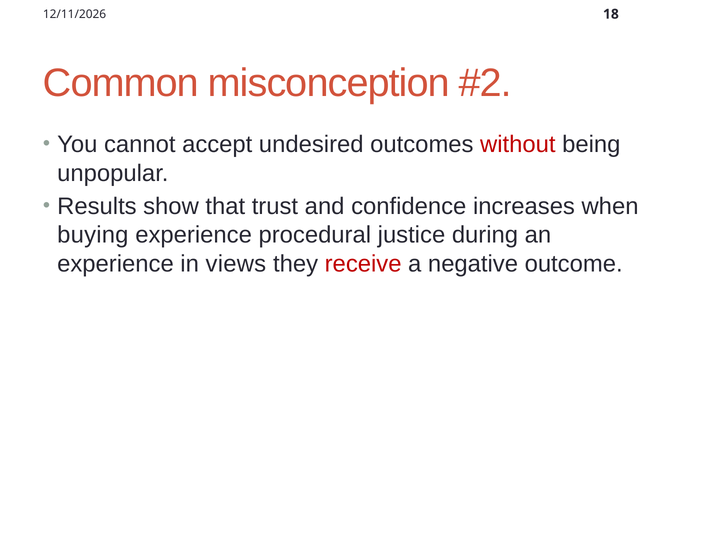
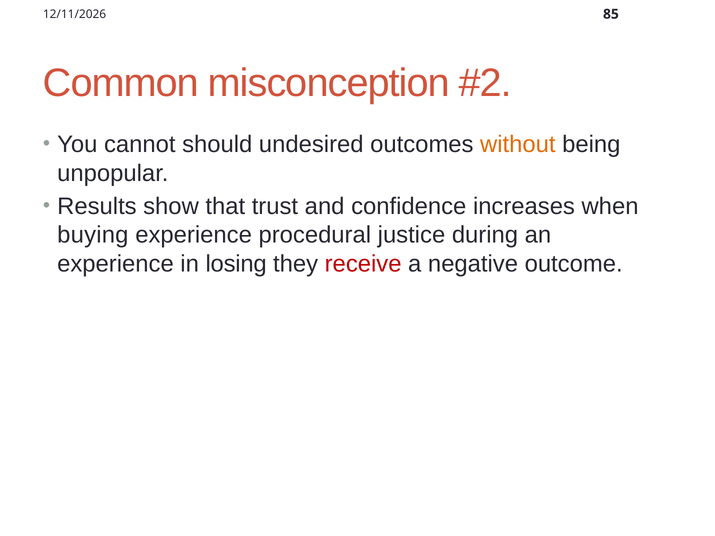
18: 18 -> 85 (611, 14)
accept: accept -> should (217, 145)
without colour: red -> orange (518, 145)
views: views -> losing (236, 264)
